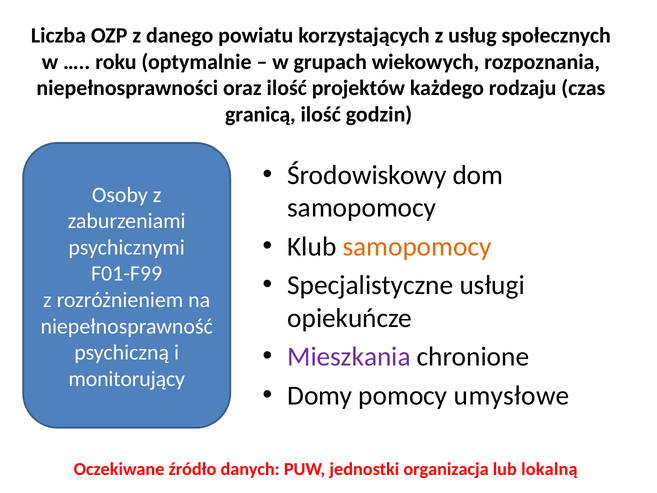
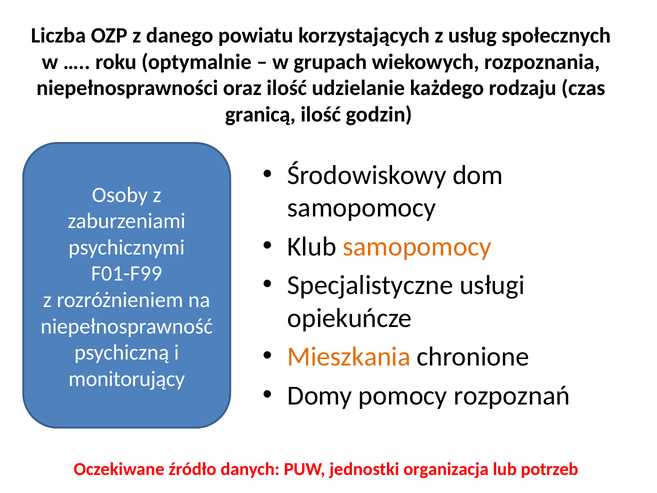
projektów: projektów -> udzielanie (358, 88)
Mieszkania colour: purple -> orange (349, 357)
umysłowe: umysłowe -> rozpoznań (512, 395)
lokalną: lokalną -> potrzeb (550, 469)
